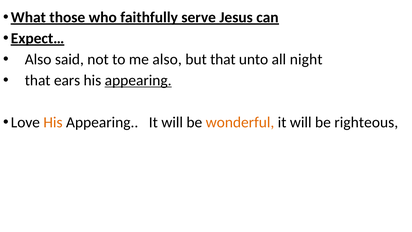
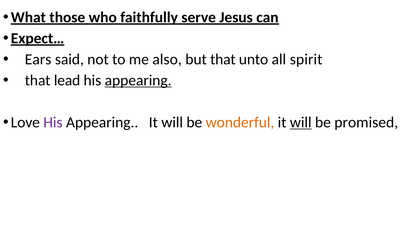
Also: Also -> Ears (38, 59)
night: night -> spirit (306, 59)
ears: ears -> lead (67, 80)
His colour: orange -> purple (53, 122)
will underline: none -> present (301, 122)
righteous: righteous -> promised (366, 122)
